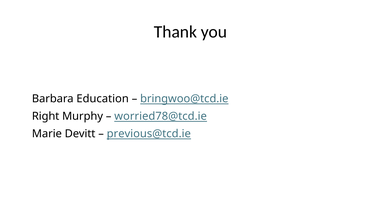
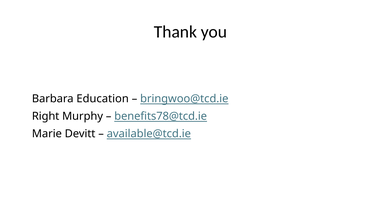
worried78@tcd.ie: worried78@tcd.ie -> benefits78@tcd.ie (161, 116)
previous@tcd.ie: previous@tcd.ie -> available@tcd.ie (149, 134)
